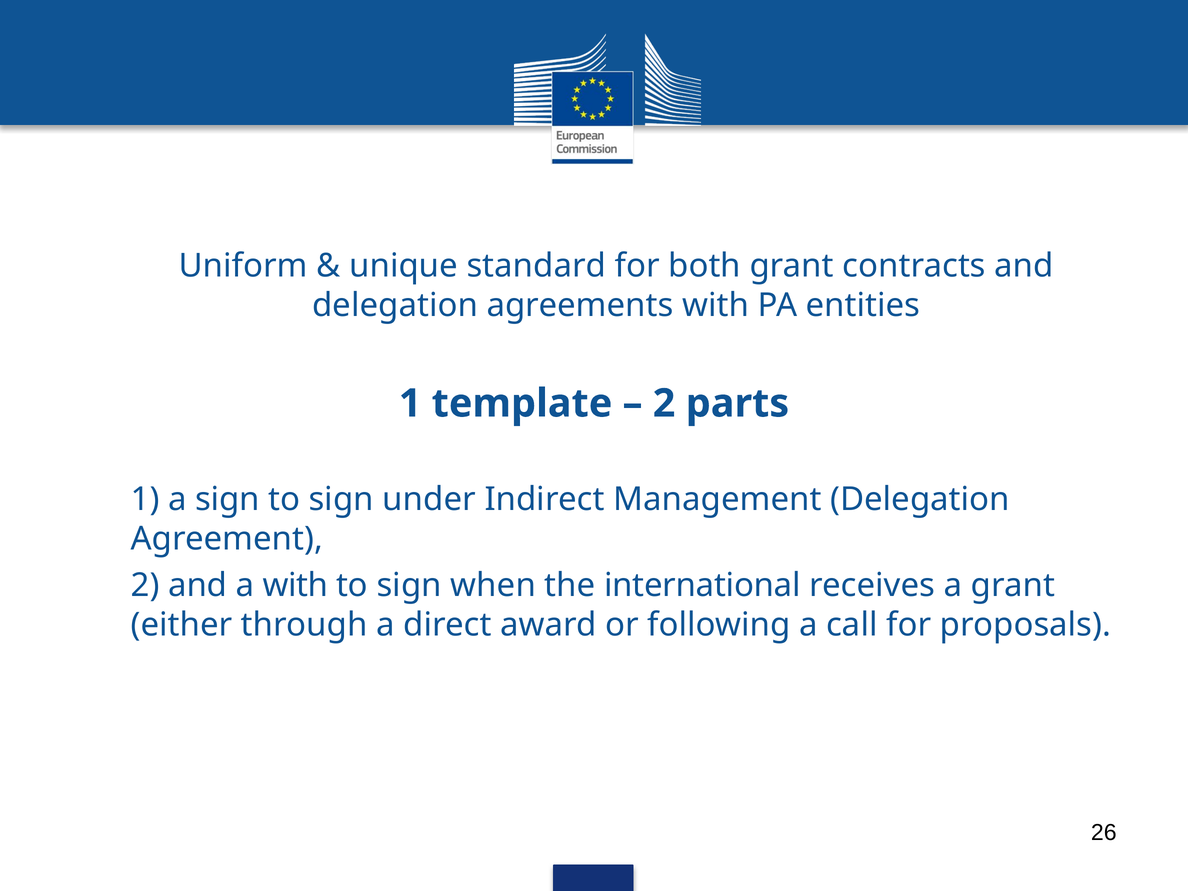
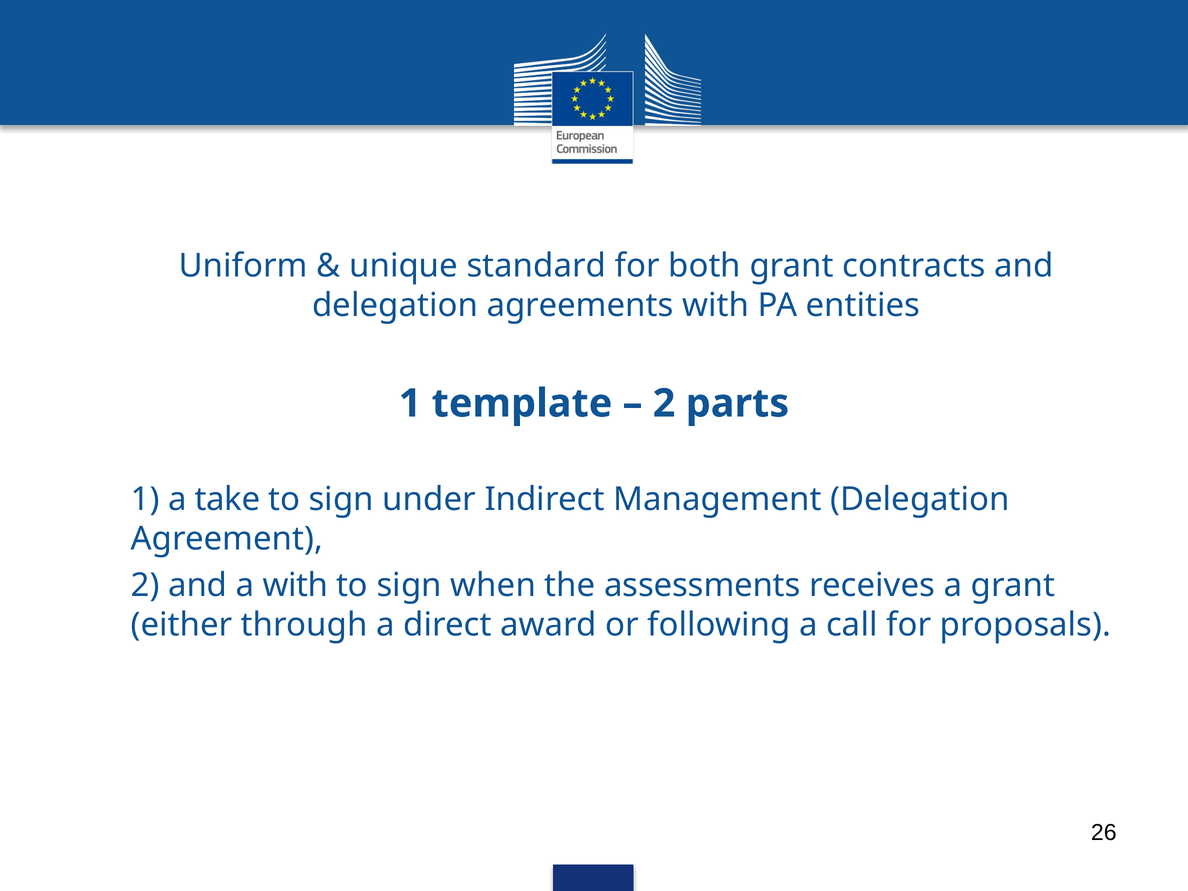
a sign: sign -> take (228, 499)
international: international -> assessments (702, 585)
